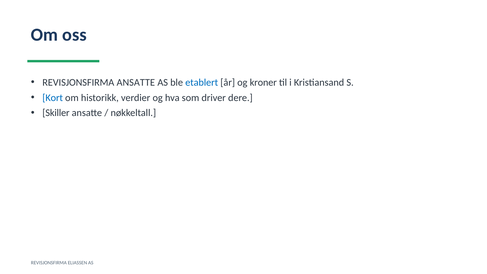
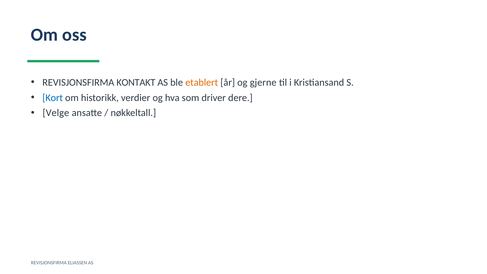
REVISJONSFIRMA ANSATTE: ANSATTE -> KONTAKT (136, 82)
etablert colour: blue -> orange (202, 82)
kroner: kroner -> gjerne (263, 82)
Skiller: Skiller -> Velge (56, 113)
